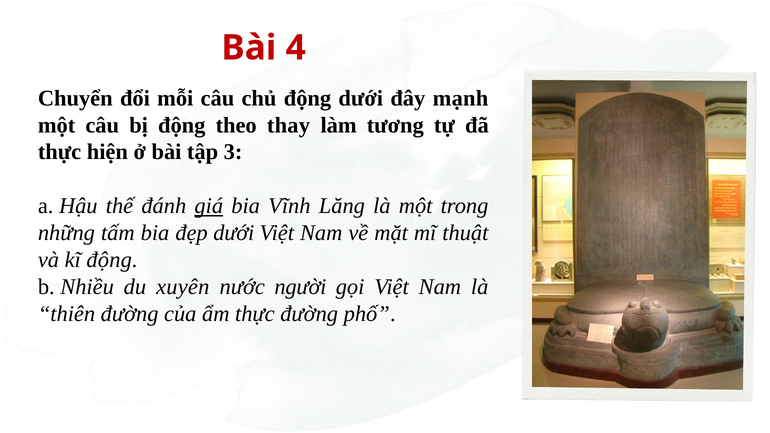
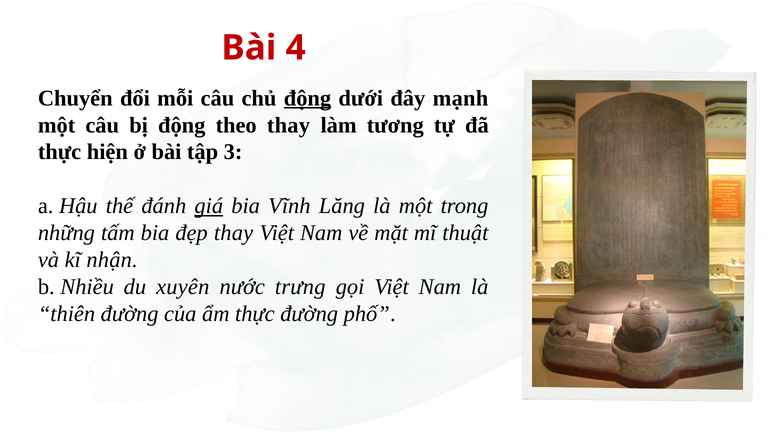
động underline: none -> present (307, 98)
đẹp dưới: dưới -> thay (234, 233)
kĩ động: động -> nhận (112, 260)
người: người -> trưng (300, 287)
